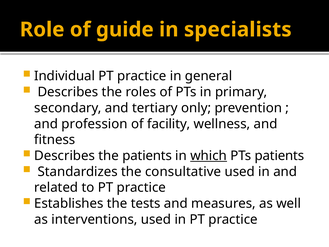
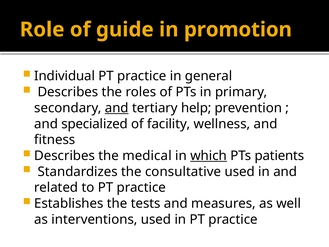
specialists: specialists -> promotion (238, 30)
and underline: none -> present (117, 108)
only: only -> help (196, 108)
profession: profession -> specialized (95, 124)
the patients: patients -> medical (147, 156)
